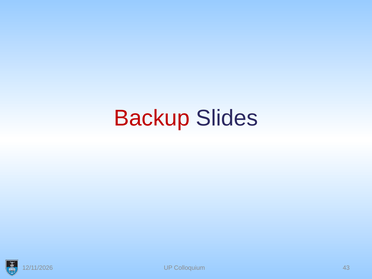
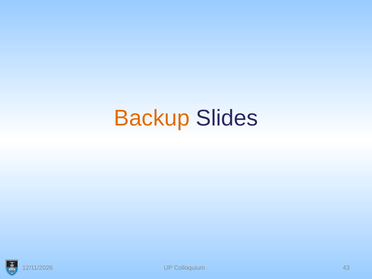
Backup colour: red -> orange (152, 118)
